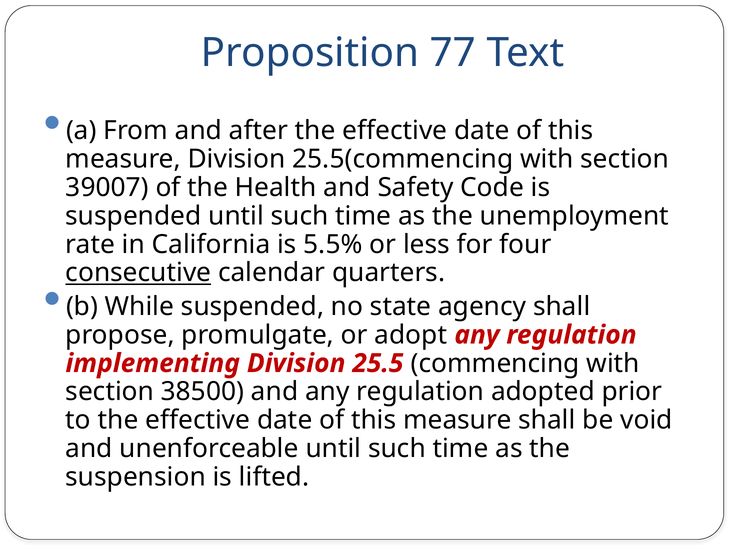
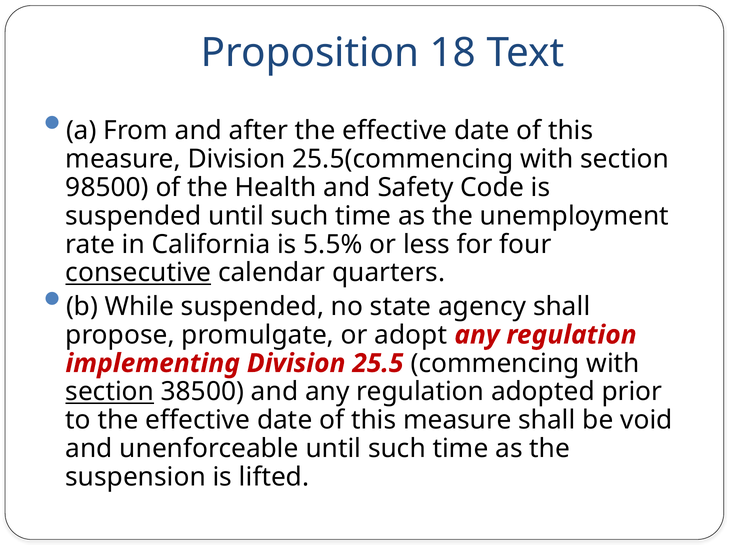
77: 77 -> 18 (453, 53)
39007: 39007 -> 98500 (107, 187)
section underline: none -> present (110, 392)
